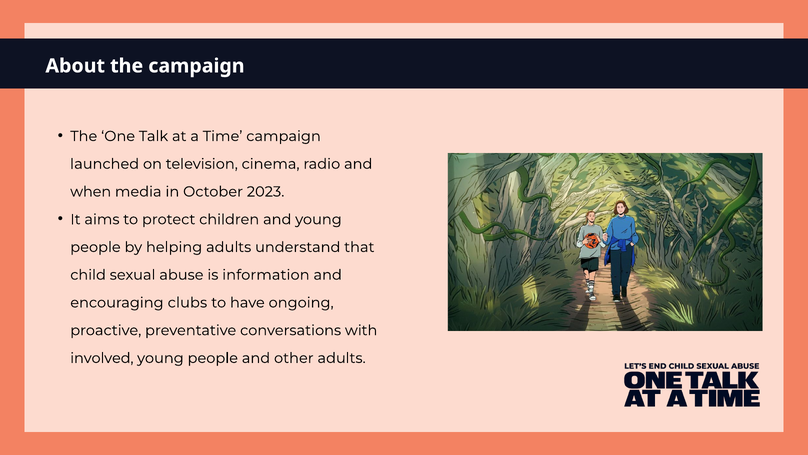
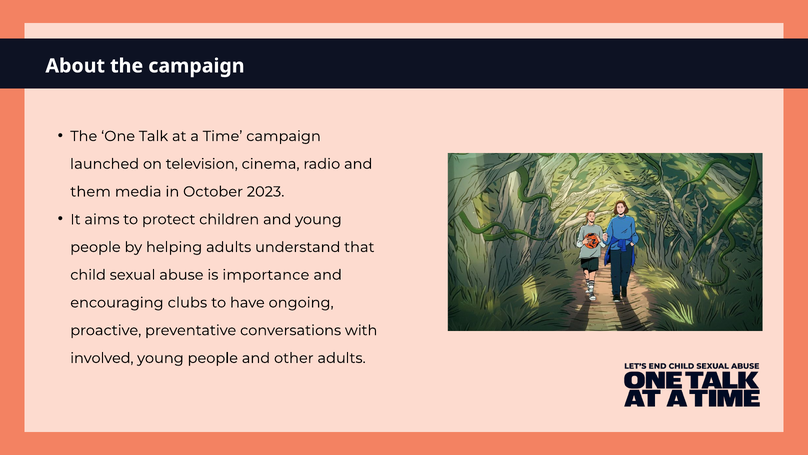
when: when -> them (91, 191)
information: information -> importance (266, 275)
